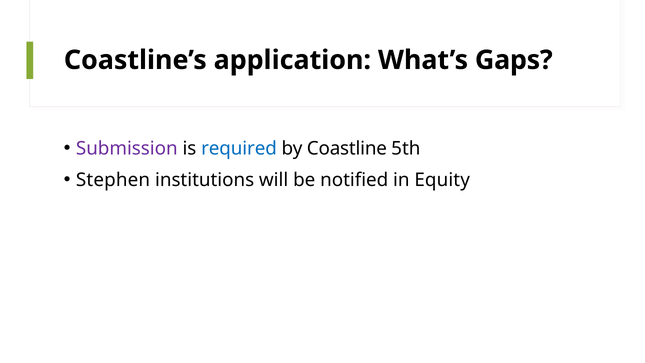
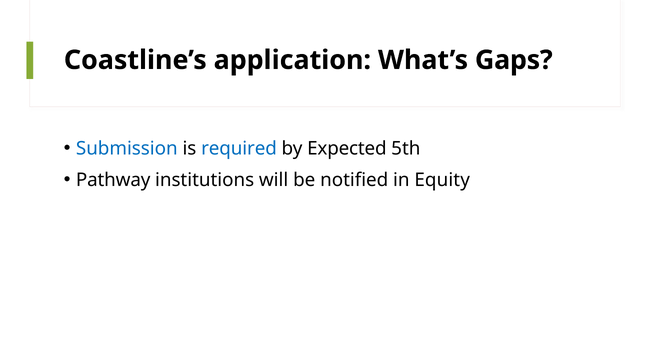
Submission colour: purple -> blue (127, 148)
Coastline: Coastline -> Expected (347, 148)
Stephen: Stephen -> Pathway (113, 180)
